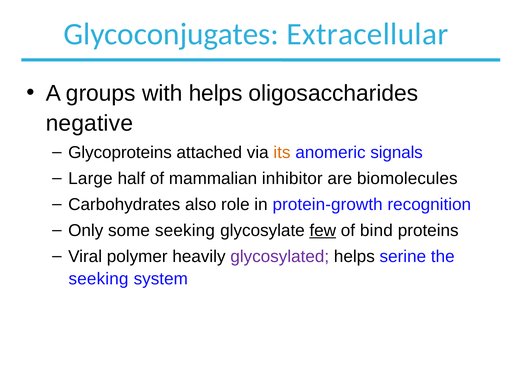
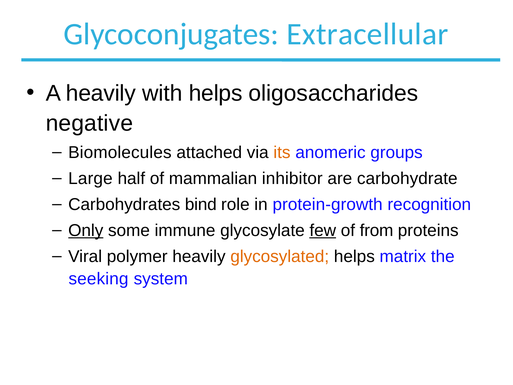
A groups: groups -> heavily (101, 93)
Glycoproteins: Glycoproteins -> Biomolecules (120, 152)
signals: signals -> groups (397, 152)
biomolecules: biomolecules -> carbohydrate (407, 178)
also: also -> bind (201, 204)
Only underline: none -> present (86, 230)
some seeking: seeking -> immune (185, 230)
bind: bind -> from (377, 230)
glycosylated colour: purple -> orange (280, 256)
serine: serine -> matrix (403, 256)
